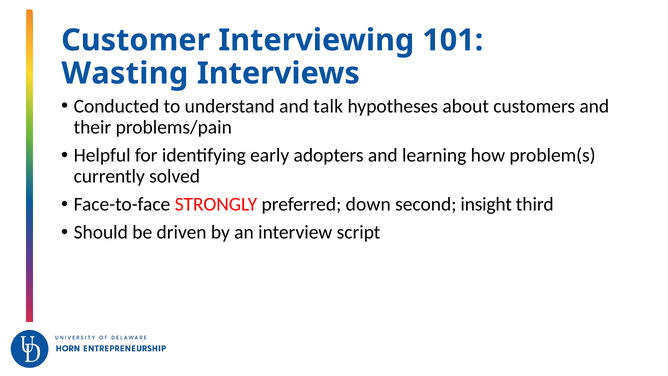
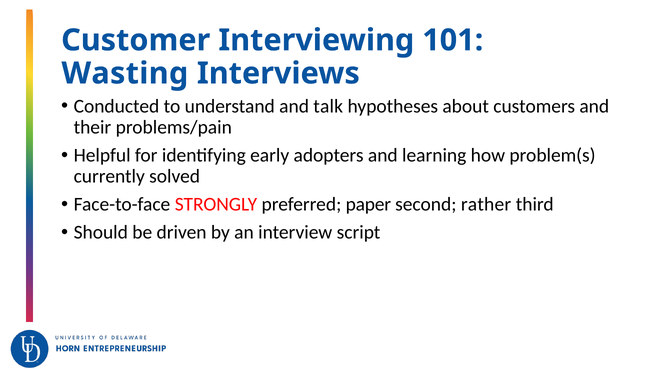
down: down -> paper (368, 204)
insight: insight -> rather (486, 204)
